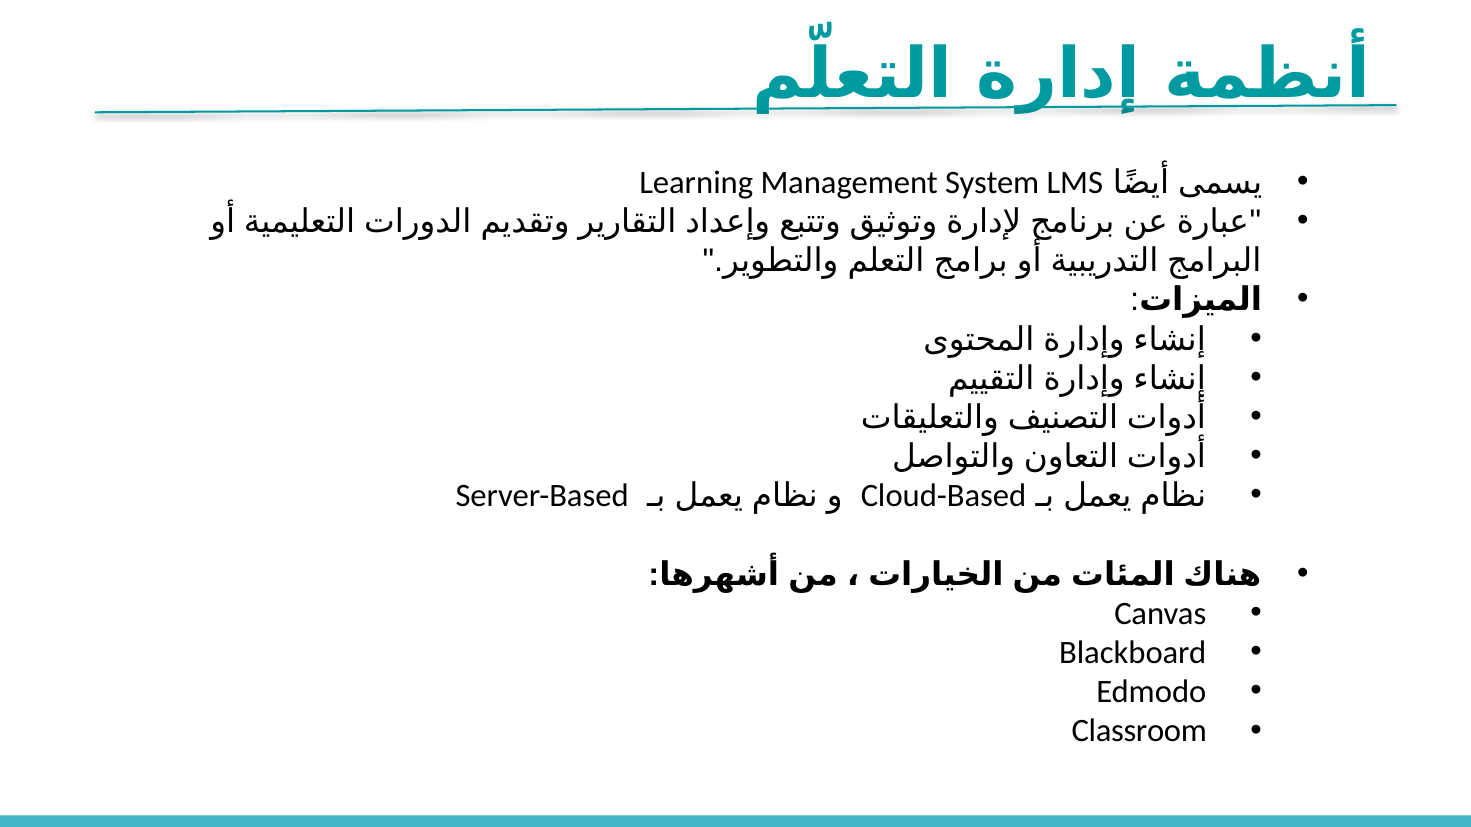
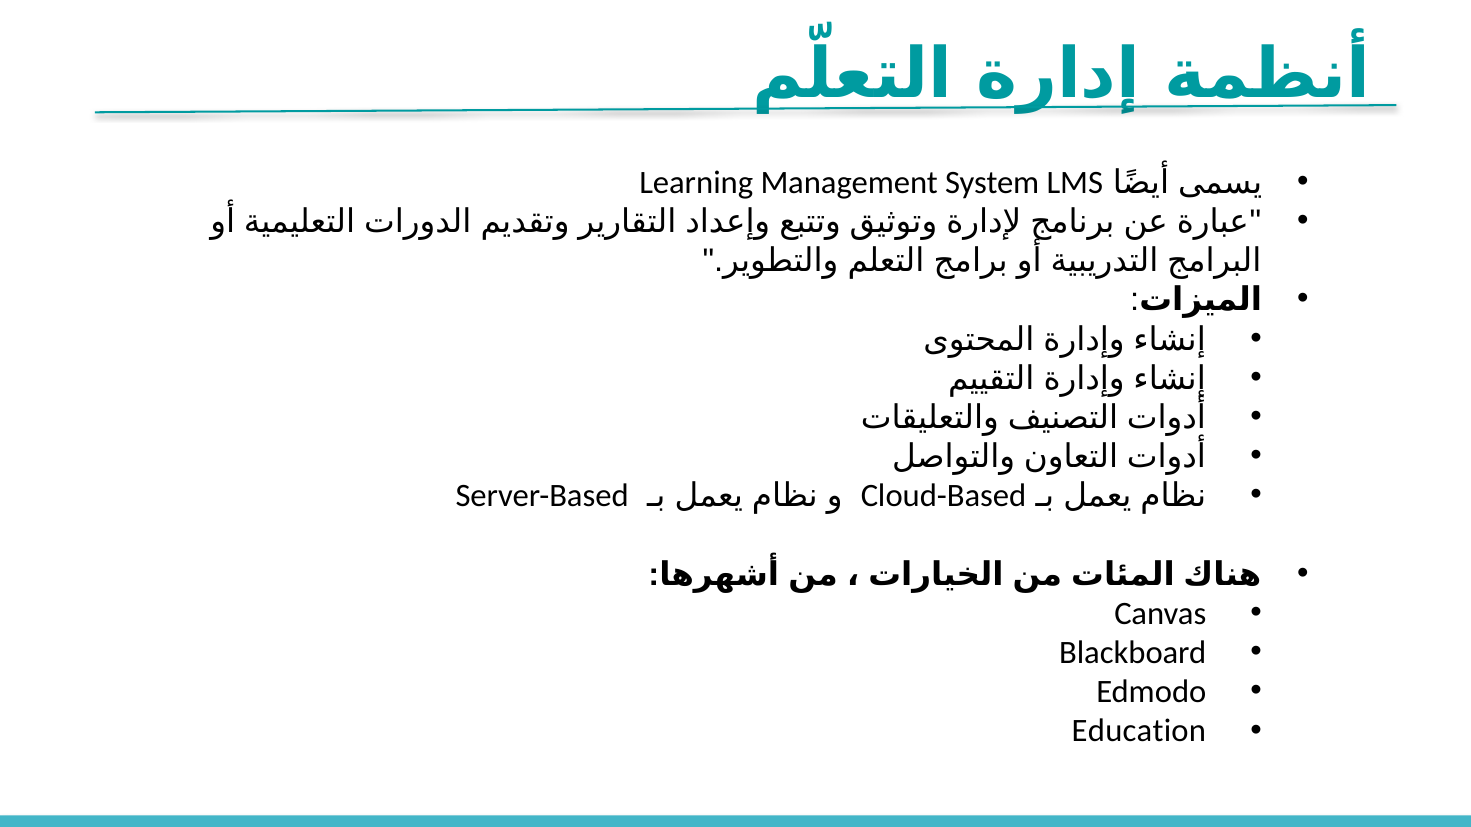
Classroom: Classroom -> Education (1139, 732)
